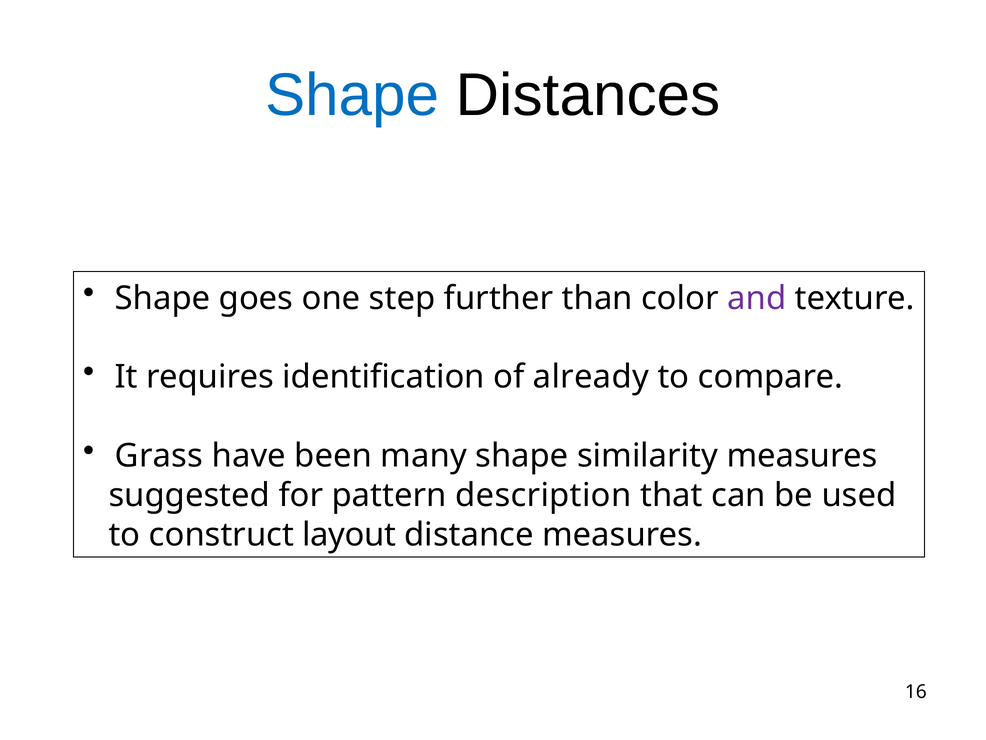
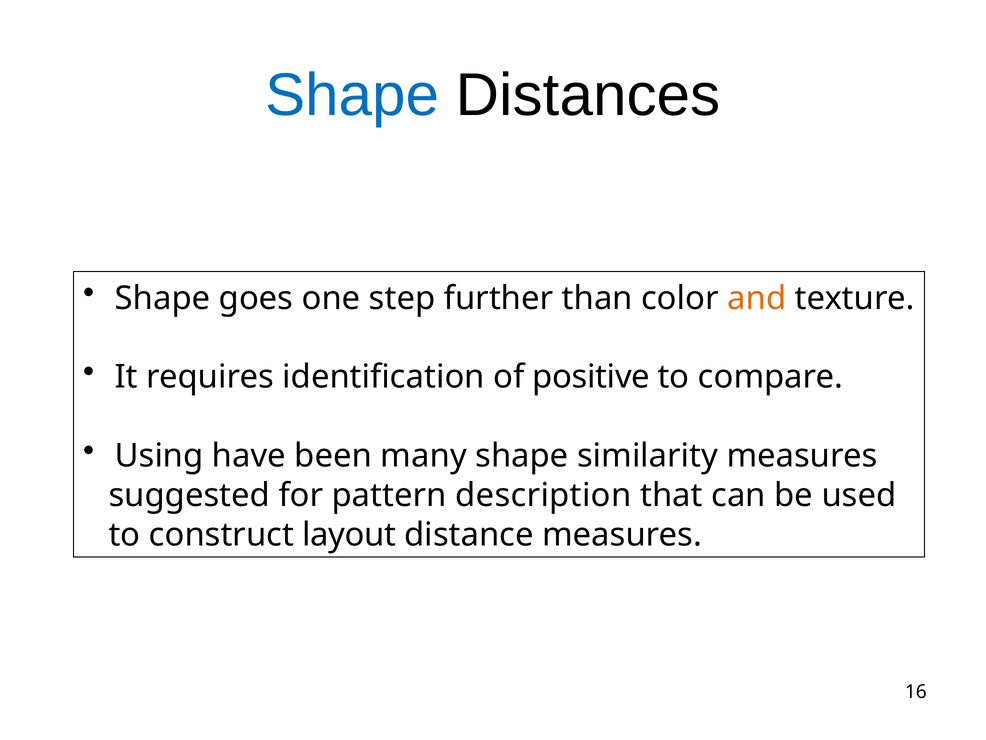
and colour: purple -> orange (757, 298)
already: already -> positive (591, 377)
Grass: Grass -> Using (159, 456)
